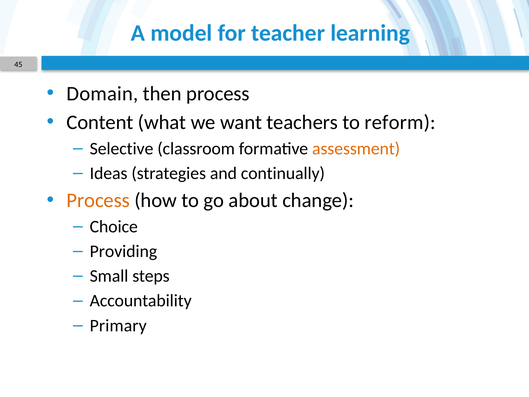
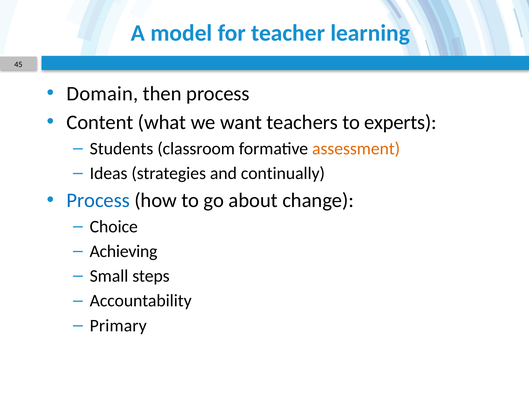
reform: reform -> experts (400, 122)
Selective: Selective -> Students (122, 148)
Process colour: orange -> blue (98, 200)
Providing: Providing -> Achieving (124, 251)
